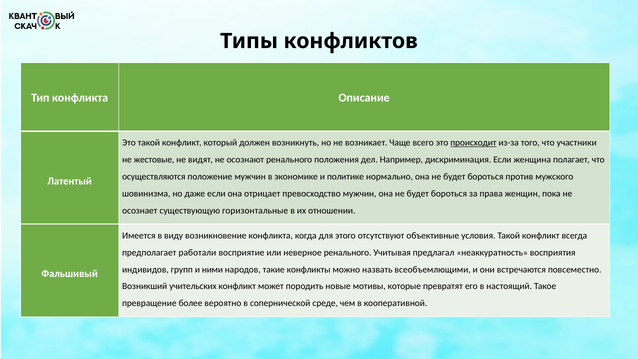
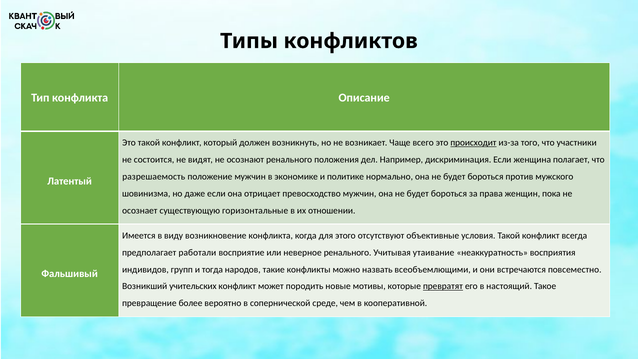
жестовые: жестовые -> состоится (154, 160)
осуществляются: осуществляются -> разрешаемость (154, 177)
предлагал: предлагал -> утаивание (434, 252)
ними: ними -> тогда (212, 269)
превратят underline: none -> present (443, 286)
